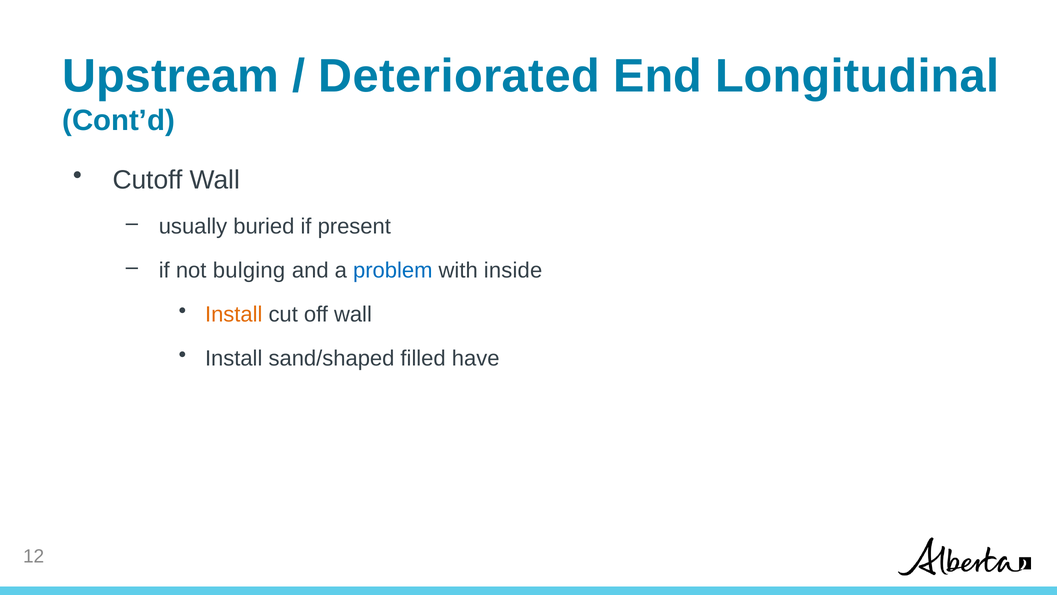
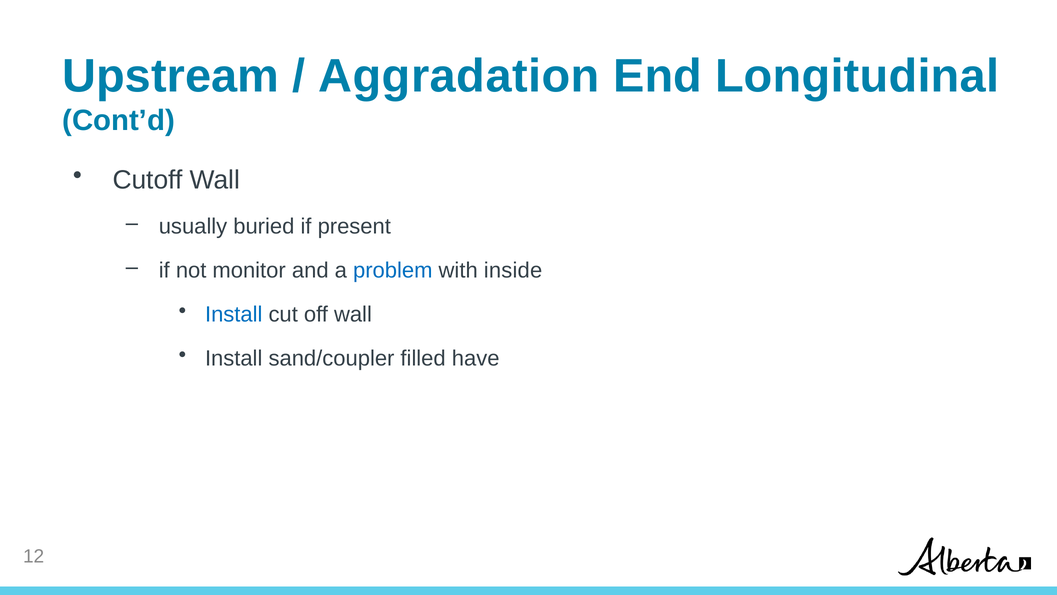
Deteriorated: Deteriorated -> Aggradation (459, 76)
bulging: bulging -> monitor (249, 270)
Install colour: orange -> blue (234, 314)
sand/shaped: sand/shaped -> sand/coupler (331, 358)
